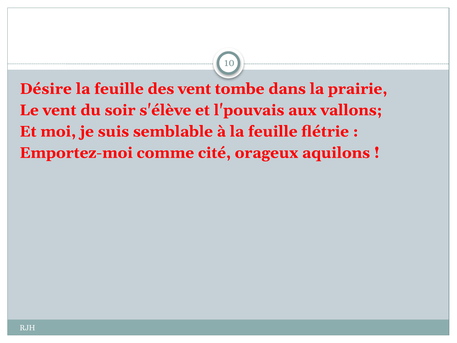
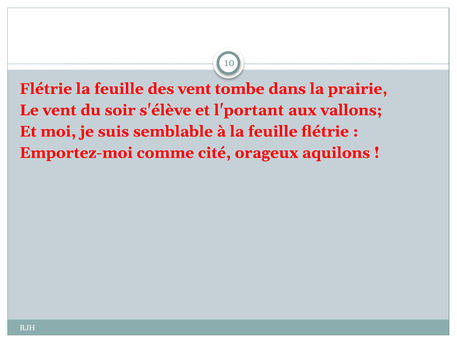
Désire: Désire -> Flétrie (46, 89)
l'pouvais: l'pouvais -> l'portant (249, 110)
